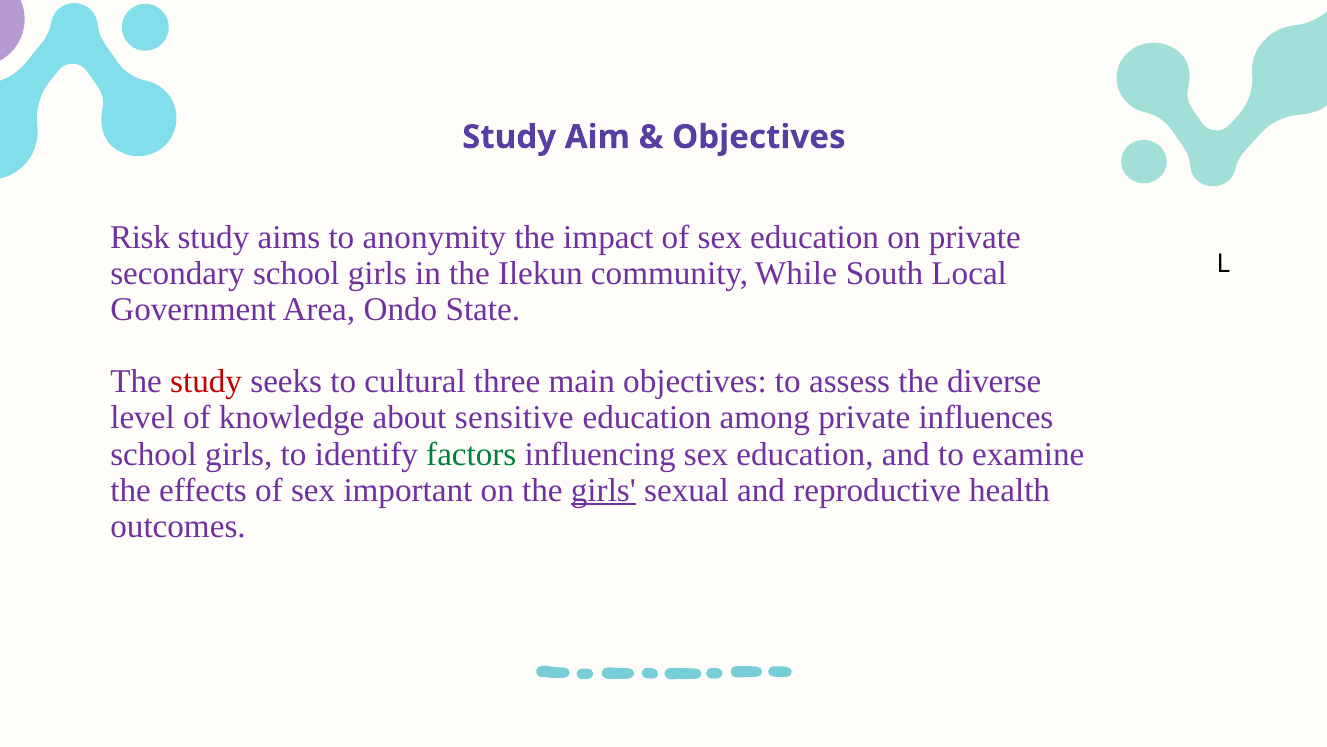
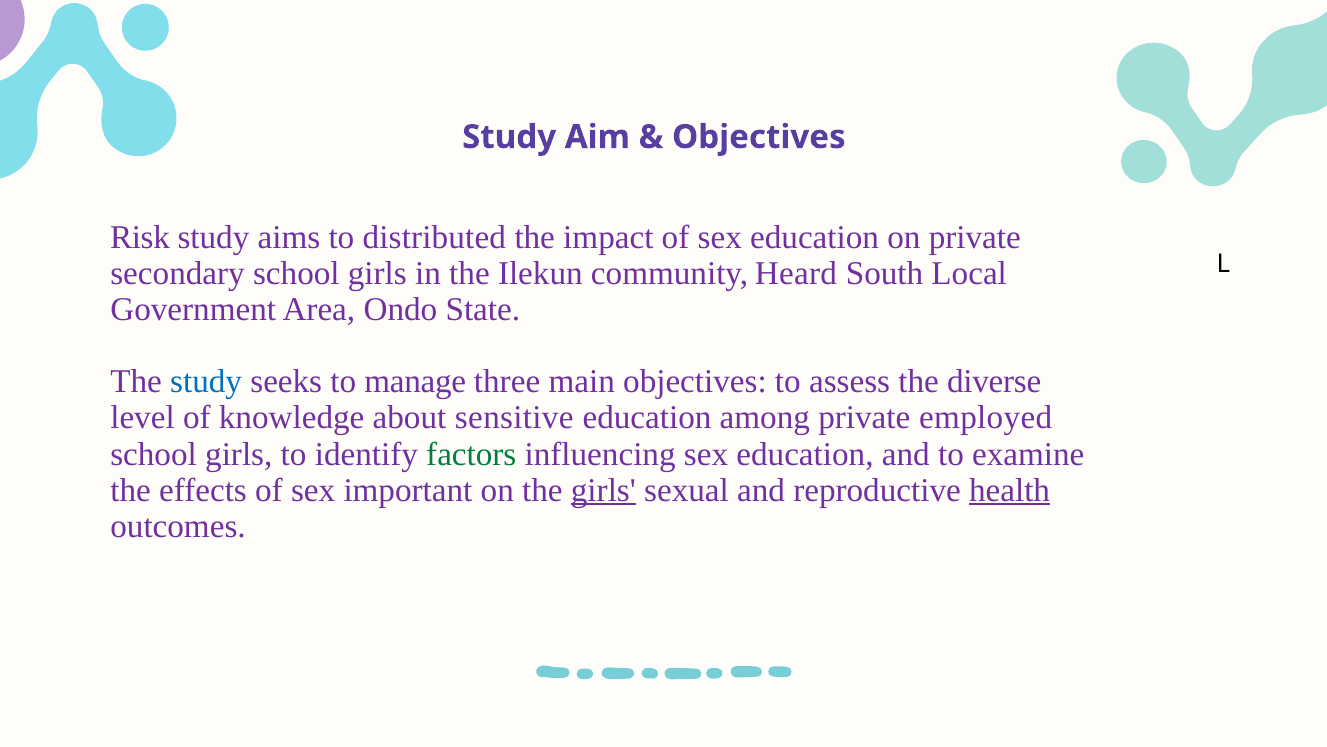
anonymity: anonymity -> distributed (434, 237)
While: While -> Heard (796, 273)
study colour: red -> blue (206, 381)
cultural: cultural -> manage (415, 381)
influences: influences -> employed (986, 418)
health underline: none -> present (1010, 490)
